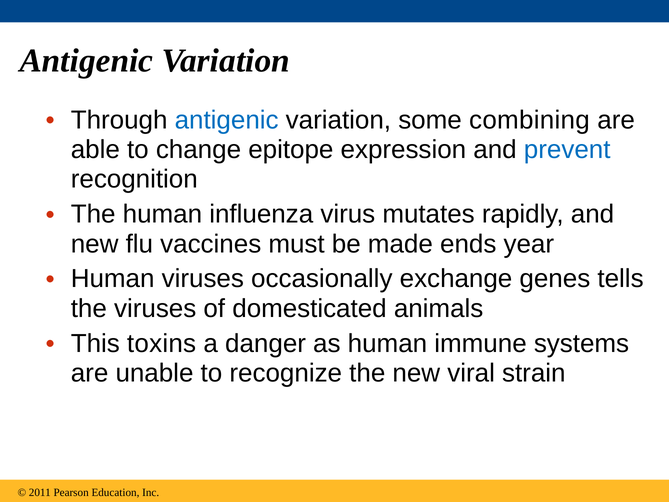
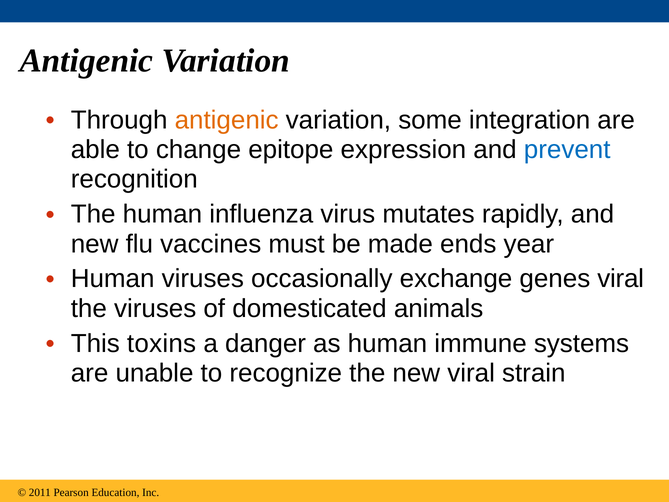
antigenic colour: blue -> orange (227, 120)
combining: combining -> integration (530, 120)
genes tells: tells -> viral (621, 279)
